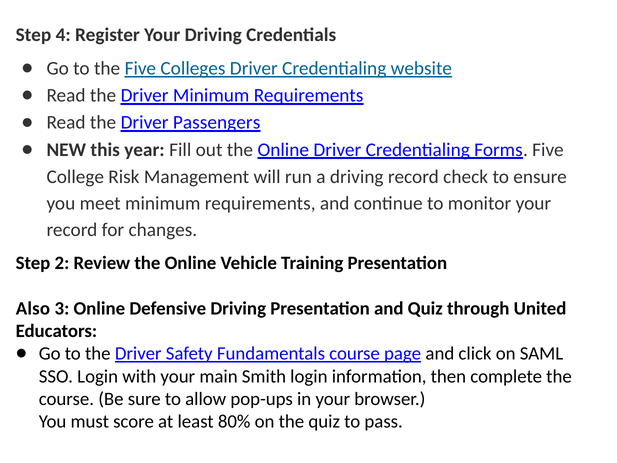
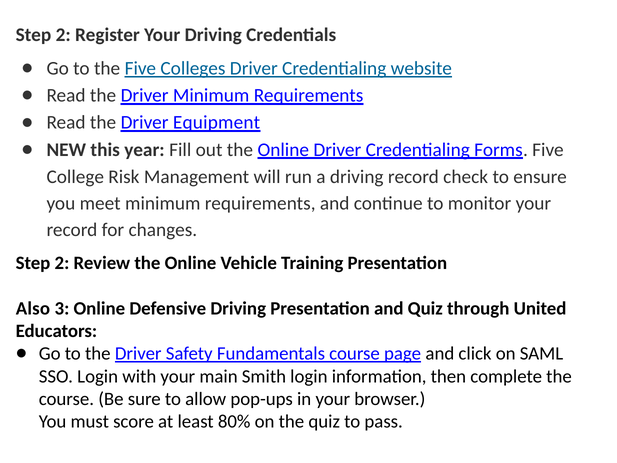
4: 4 -> 2 (63, 35)
Passengers: Passengers -> Equipment (217, 123)
